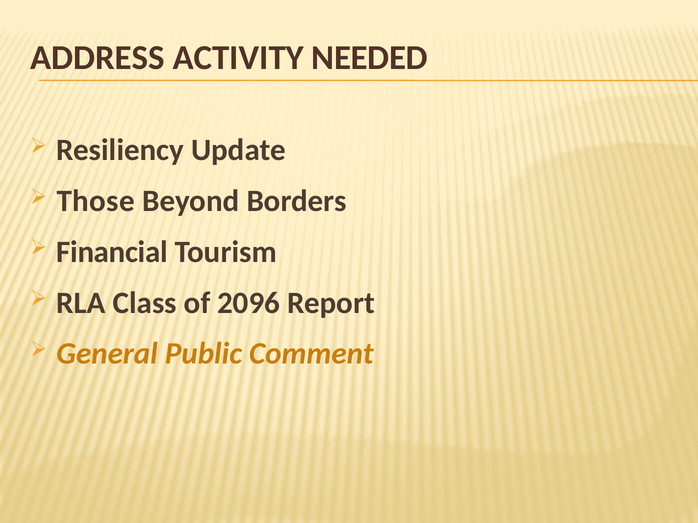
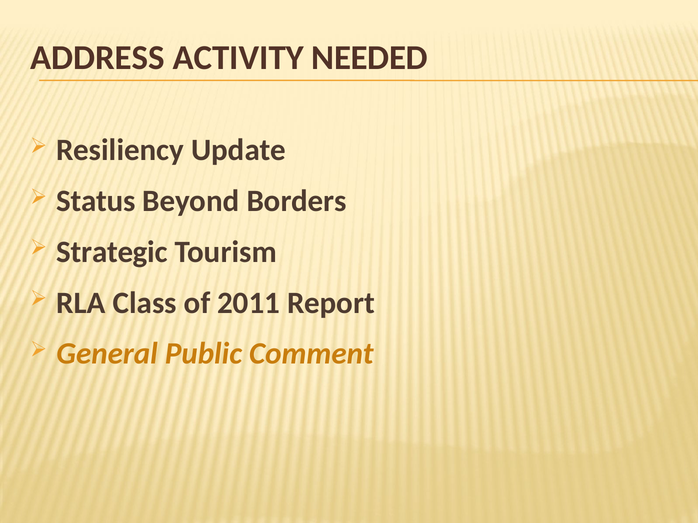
Those: Those -> Status (96, 201)
Financial: Financial -> Strategic (112, 252)
2096: 2096 -> 2011 (249, 303)
